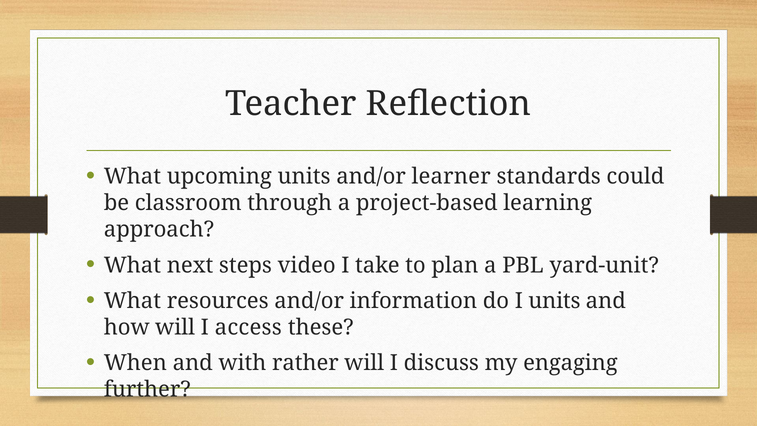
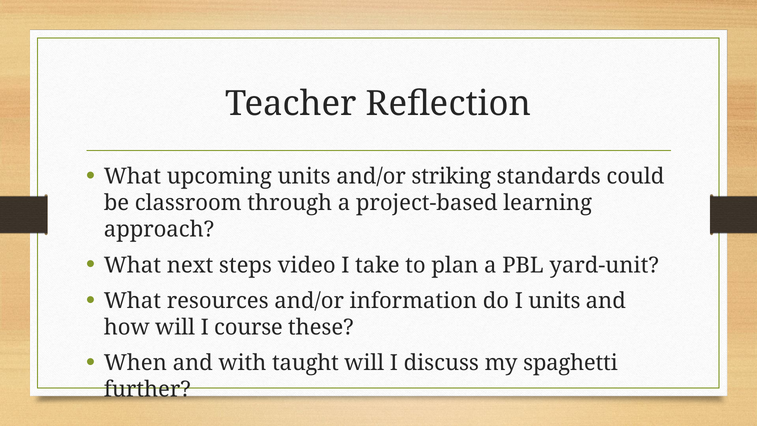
learner: learner -> striking (451, 176)
access: access -> course (248, 327)
rather: rather -> taught (305, 363)
engaging: engaging -> spaghetti (570, 363)
